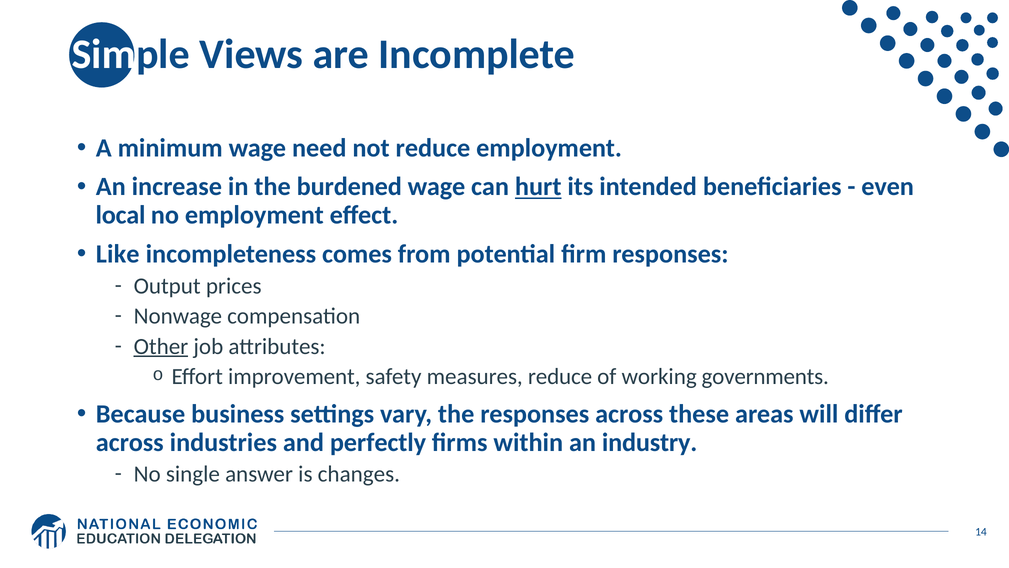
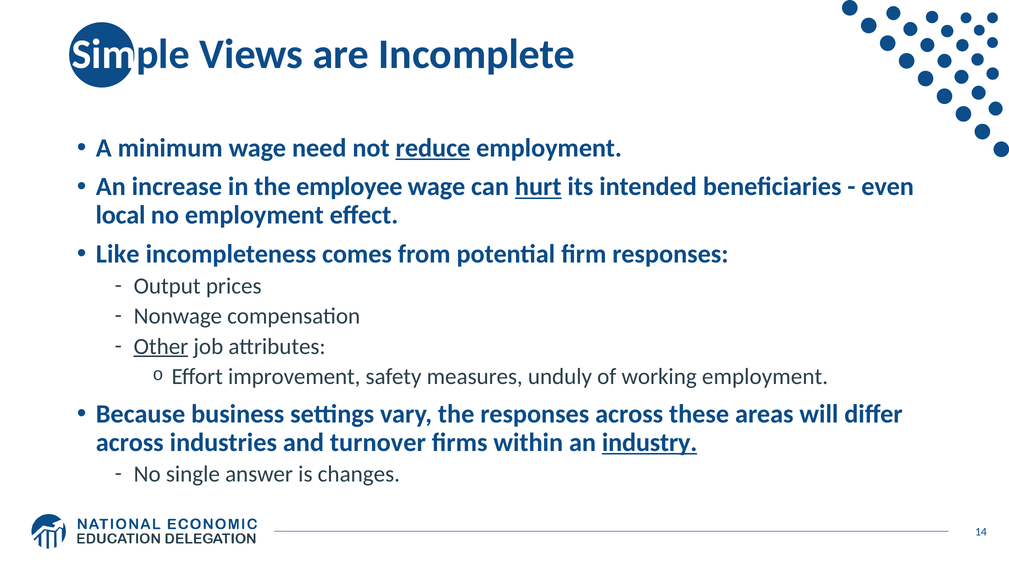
reduce underline: none -> present (433, 148)
burdened: burdened -> employee (349, 187)
measures reduce: reduce -> unduly (560, 376)
working governments: governments -> employment (765, 376)
perfectly: perfectly -> turnover (378, 442)
industry underline: none -> present (650, 442)
